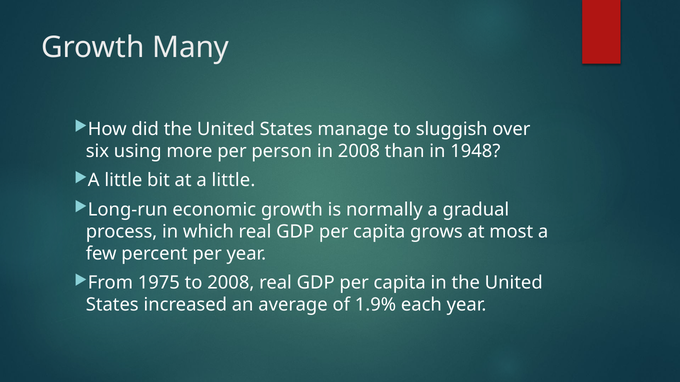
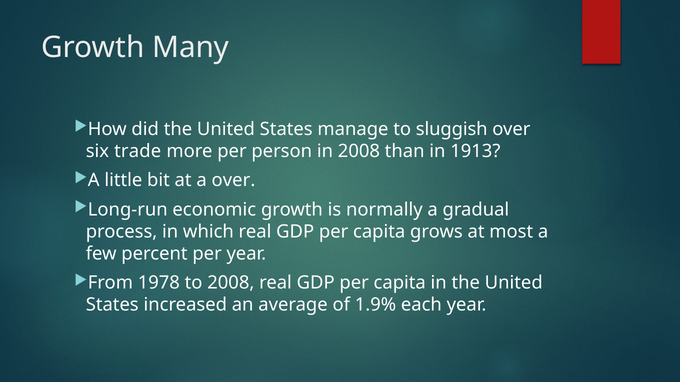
using: using -> trade (138, 151)
1948: 1948 -> 1913 (475, 151)
at a little: little -> over (233, 181)
1975: 1975 -> 1978 (159, 283)
